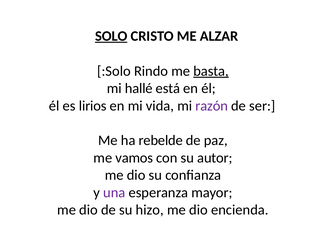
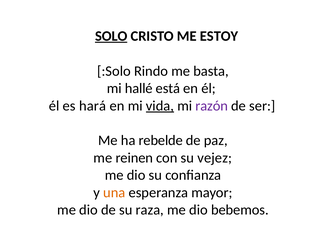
ALZAR: ALZAR -> ESTOY (219, 36)
basta underline: present -> none (211, 71)
lirios: lirios -> hará (93, 106)
vida underline: none -> present (160, 106)
vamos: vamos -> reinen (134, 158)
autor: autor -> vejez (215, 158)
una colour: purple -> orange (114, 193)
hizo: hizo -> raza (150, 210)
encienda: encienda -> bebemos (240, 210)
